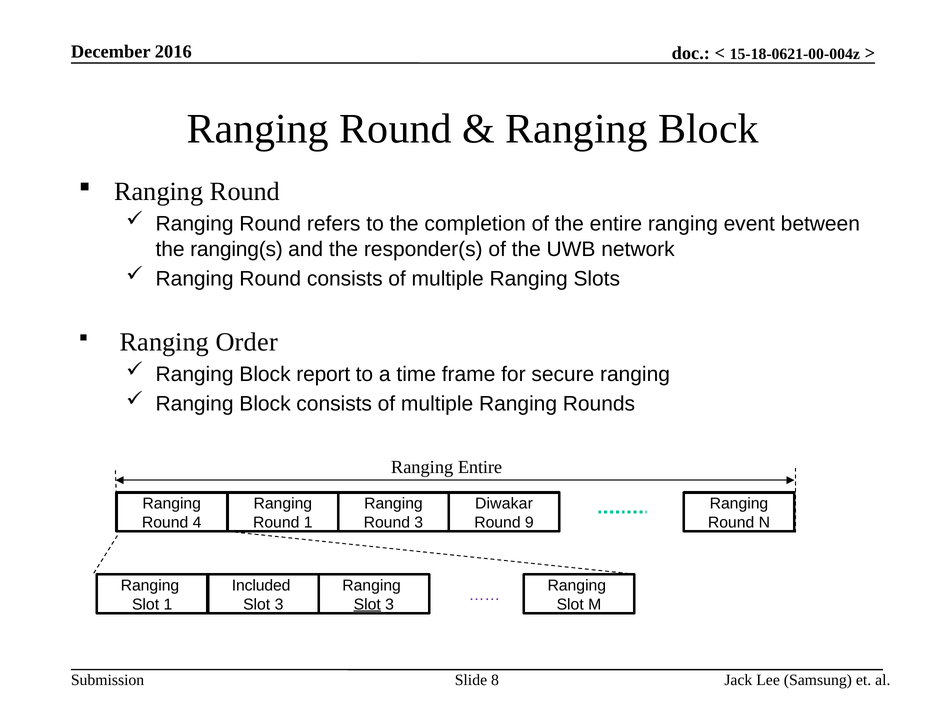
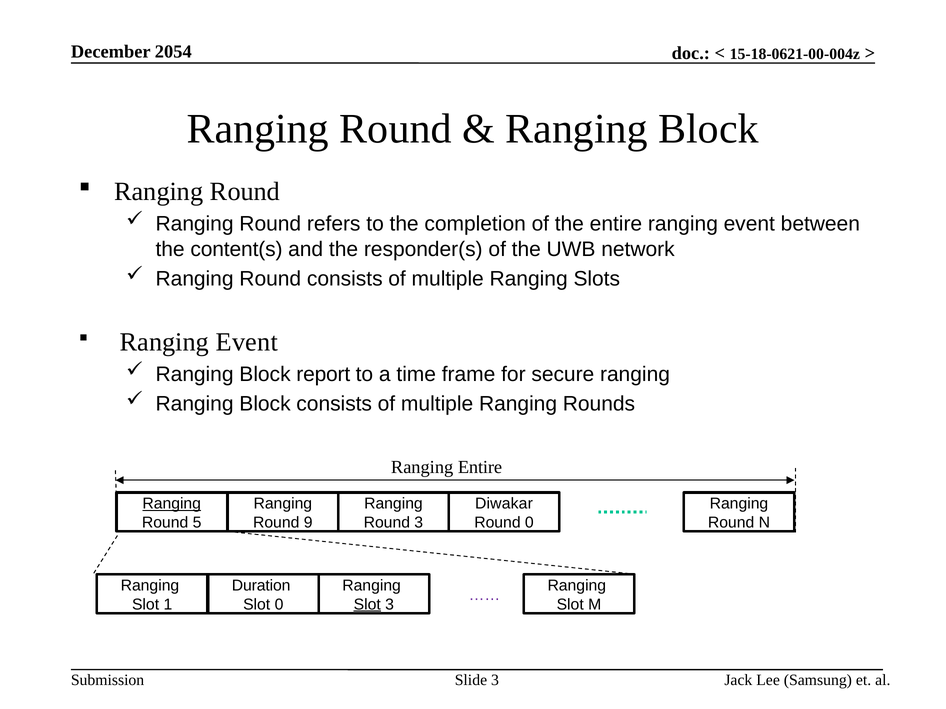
2016: 2016 -> 2054 (173, 52)
ranging(s: ranging(s -> content(s (236, 249)
Order: Order -> Event (247, 342)
Ranging underline: none -> present (172, 504)
4: 4 -> 5 (197, 523)
Round 1: 1 -> 9 (308, 523)
Round 9: 9 -> 0 (529, 523)
Included: Included -> Duration (261, 586)
3: 3 -> 0 (279, 605)
Slide 8: 8 -> 3 (495, 680)
